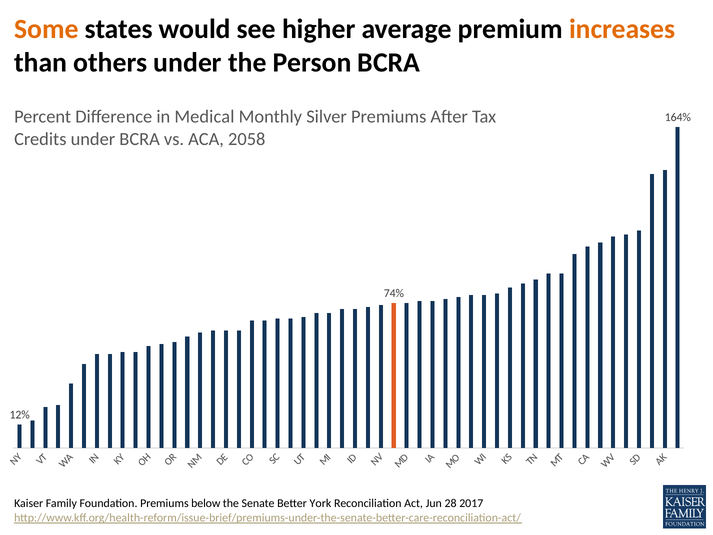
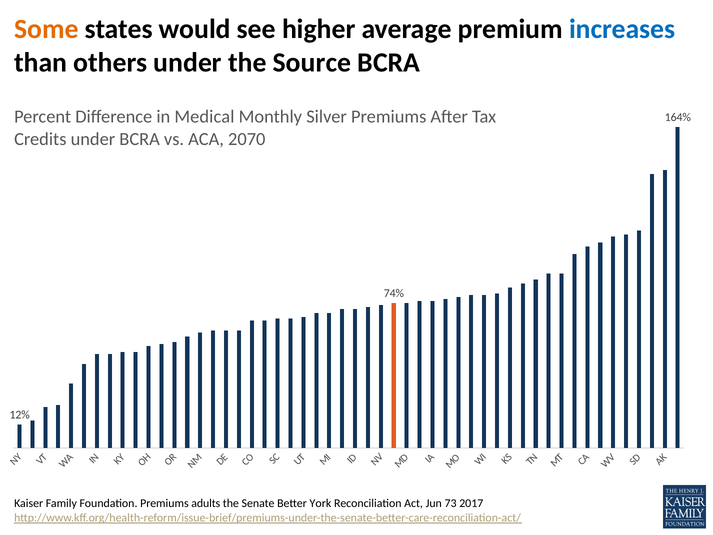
increases colour: orange -> blue (622, 29)
Person: Person -> Source (312, 63)
2058: 2058 -> 2070 (247, 139)
below: below -> adults (206, 503)
28: 28 -> 73 (451, 503)
